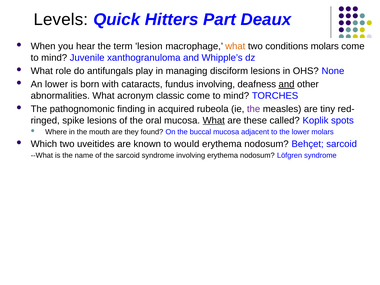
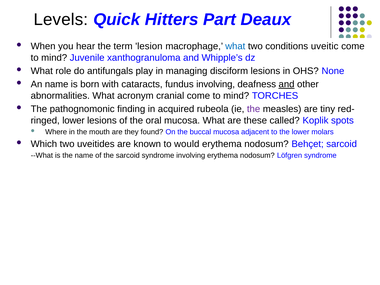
what colour: orange -> blue (235, 46)
conditions molars: molars -> uveitic (325, 46)
An lower: lower -> name (57, 84)
classic: classic -> cranial (170, 96)
spike: spike -> lower (73, 120)
What underline: present -> none (214, 120)
